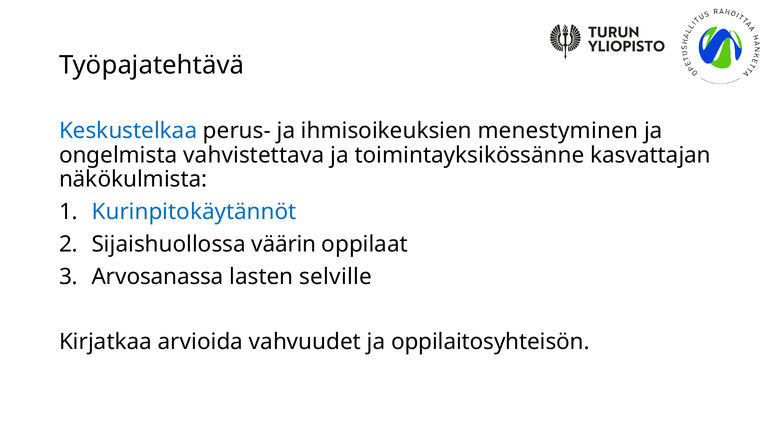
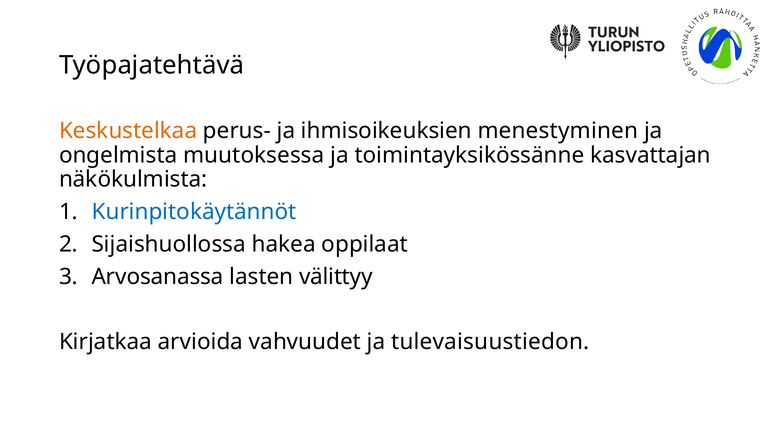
Keskustelkaa colour: blue -> orange (128, 131)
vahvistettava: vahvistettava -> muutoksessa (254, 155)
väärin: väärin -> hakea (284, 245)
selville: selville -> välittyy (336, 277)
oppilaitosyhteisön: oppilaitosyhteisön -> tulevaisuustiedon (490, 342)
